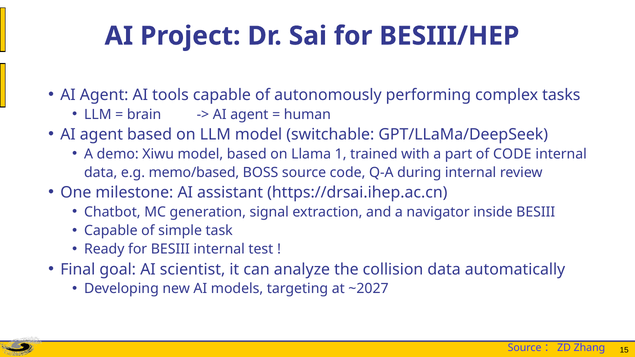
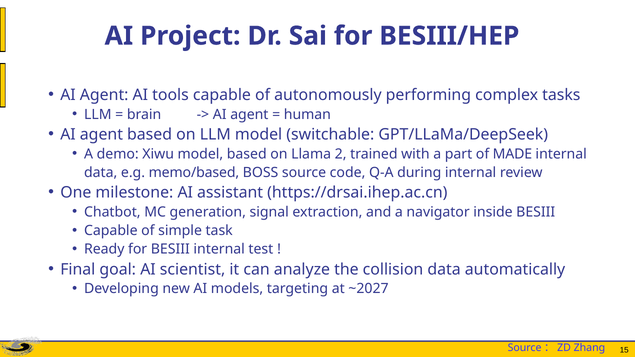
1: 1 -> 2 (341, 154)
of CODE: CODE -> MADE (512, 154)
